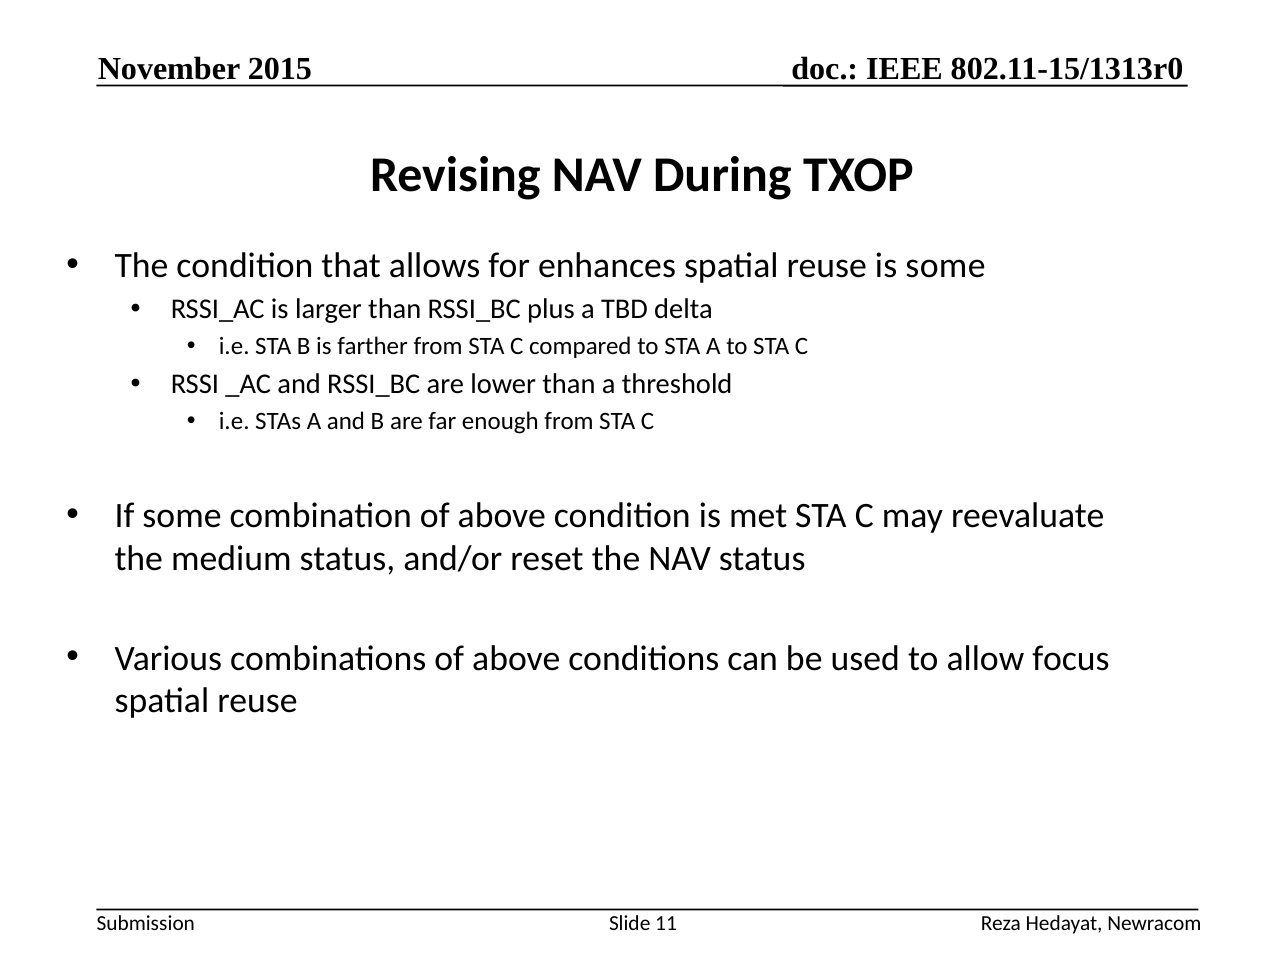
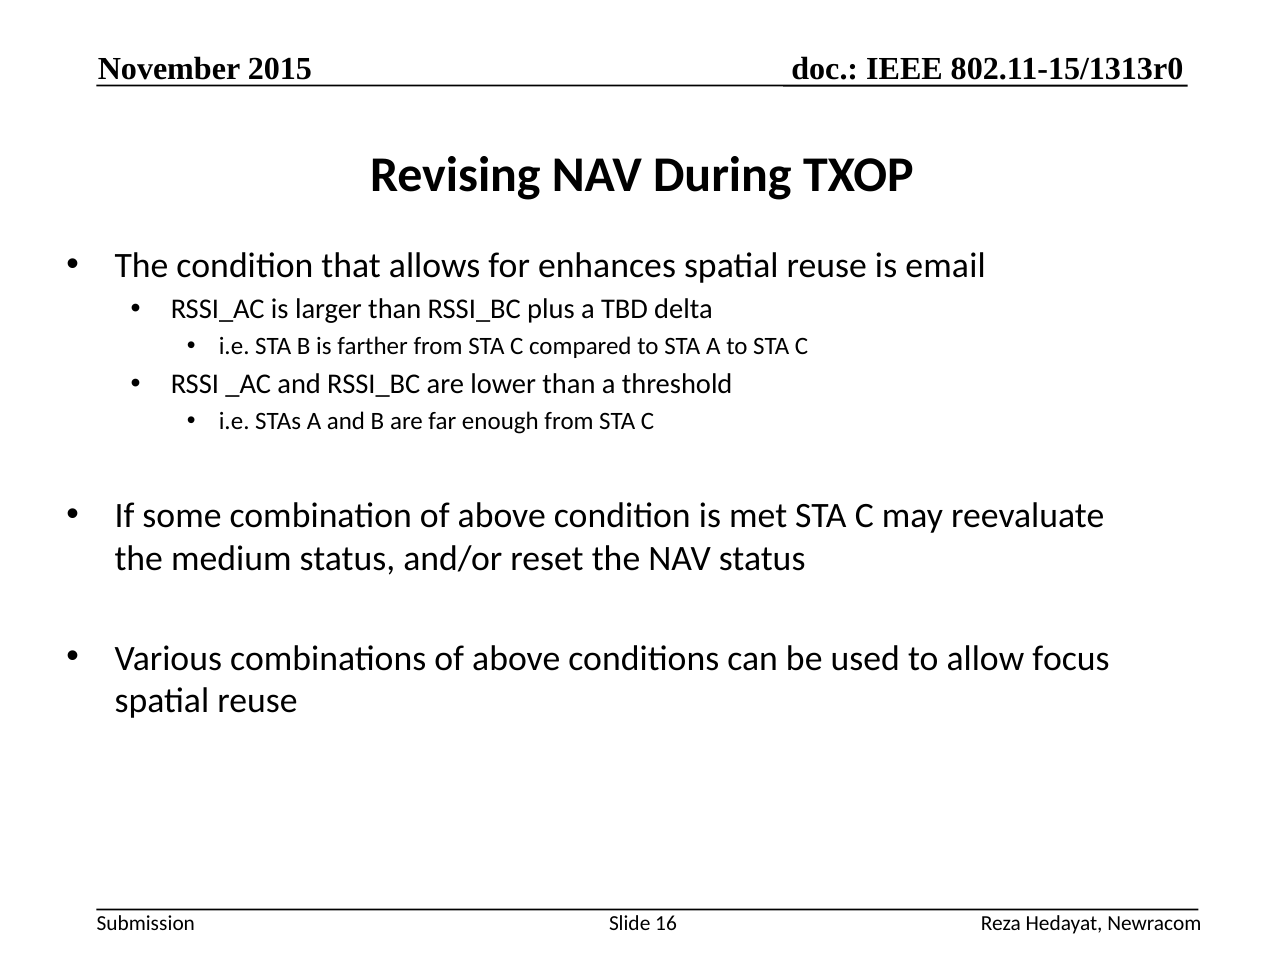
is some: some -> email (946, 266)
11: 11 -> 16 (666, 924)
